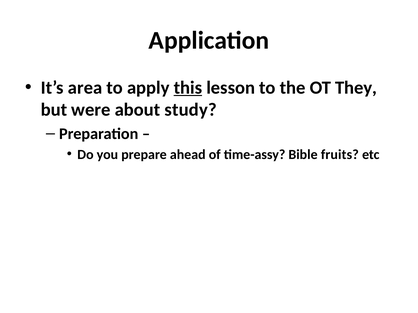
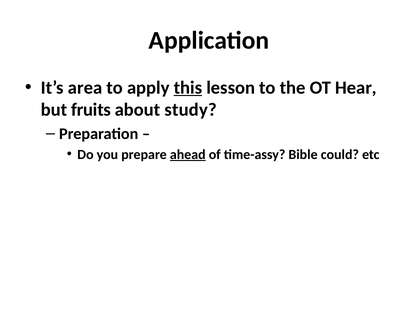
They: They -> Hear (356, 88)
were: were -> fruits (91, 110)
ahead underline: none -> present (188, 155)
fruits: fruits -> could (340, 155)
